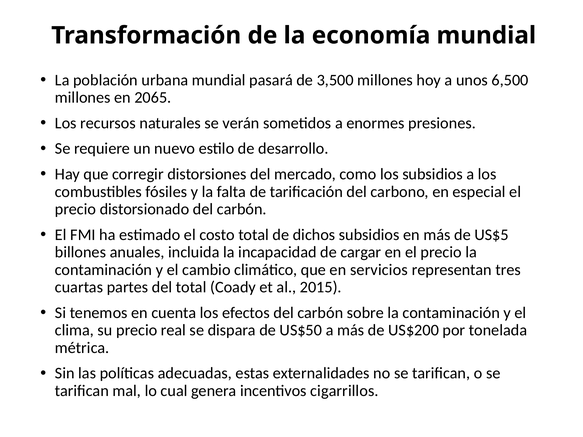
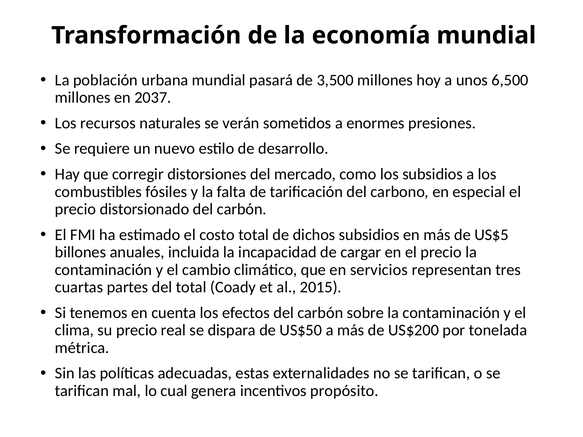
2065: 2065 -> 2037 (153, 98)
cigarrillos: cigarrillos -> propósito (344, 391)
